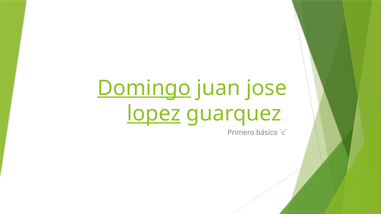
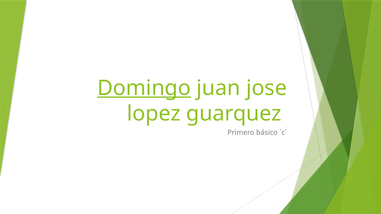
lopez underline: present -> none (154, 114)
